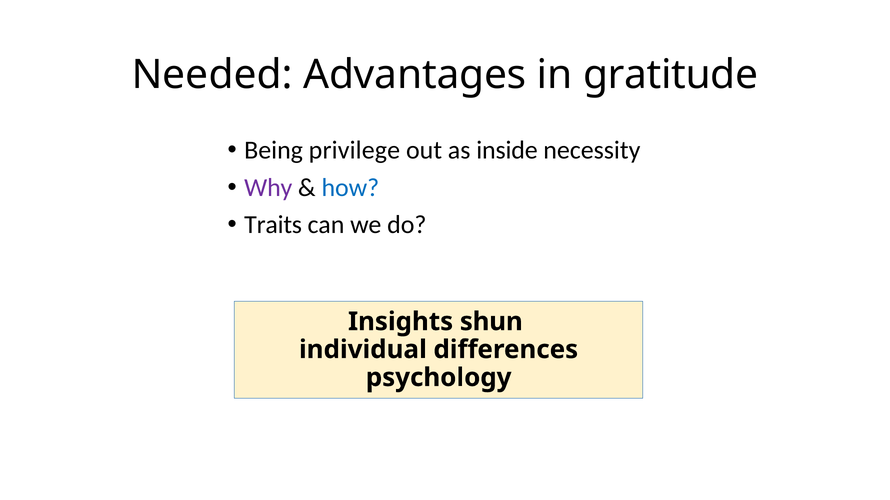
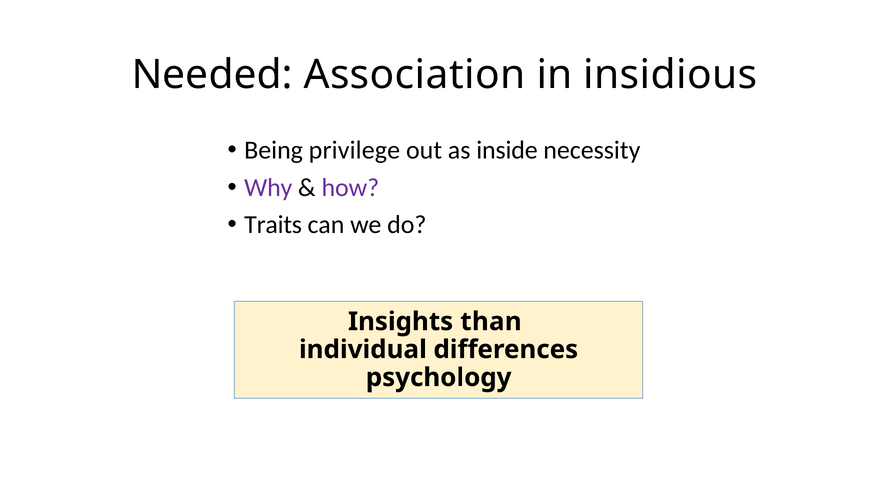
Advantages: Advantages -> Association (415, 75)
gratitude: gratitude -> insidious (670, 75)
how colour: blue -> purple (350, 188)
shun: shun -> than (491, 322)
